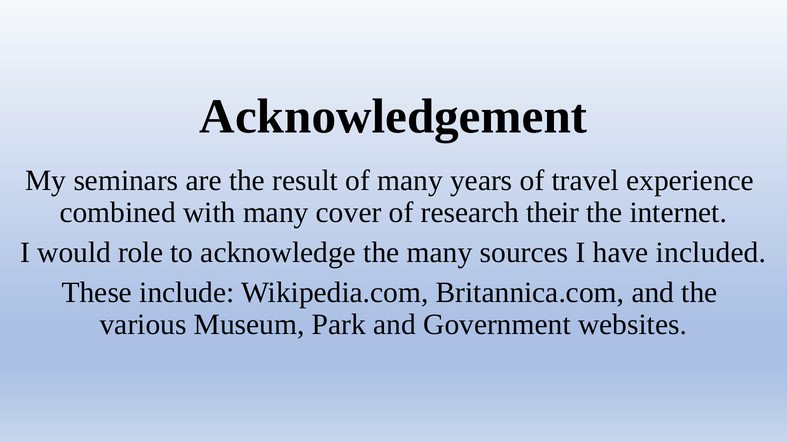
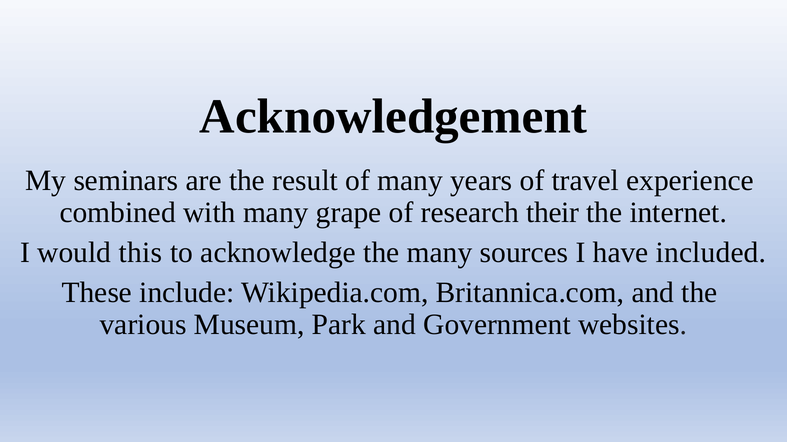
cover: cover -> grape (349, 213)
role: role -> this (140, 253)
